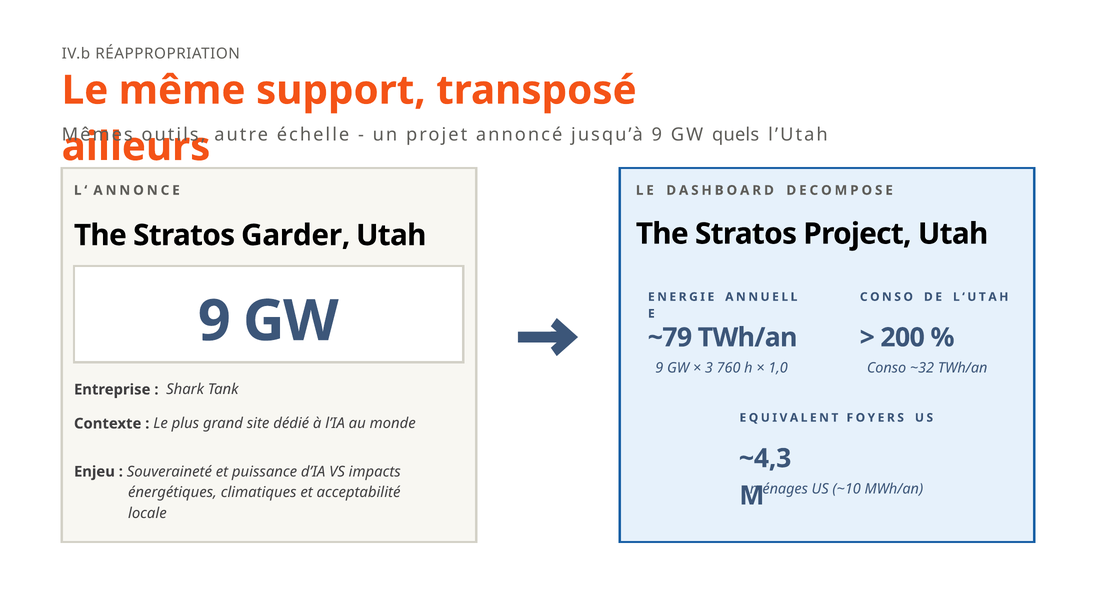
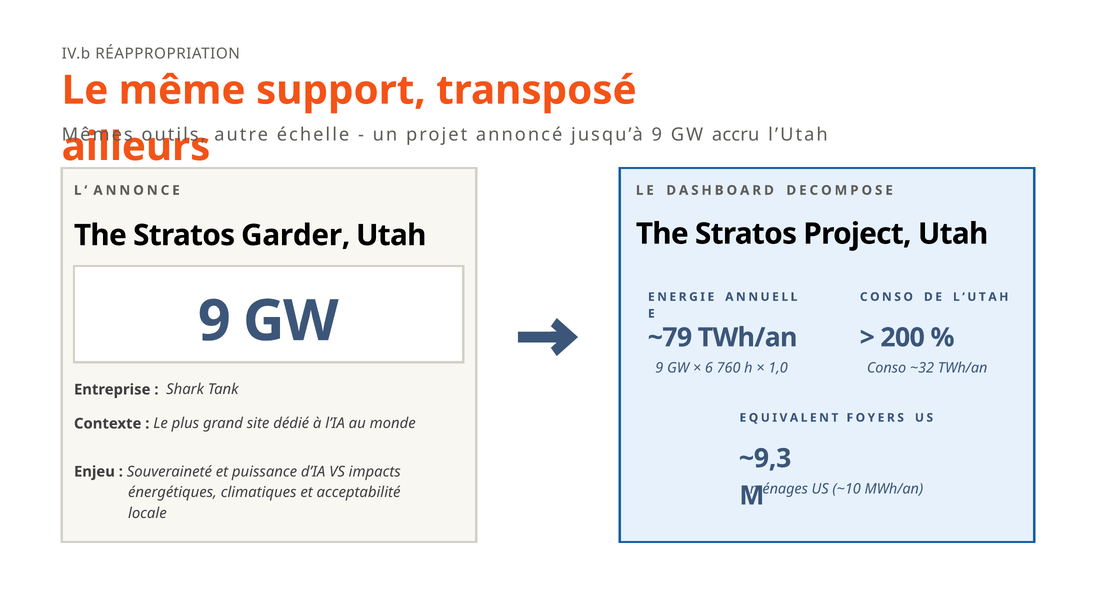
quels: quels -> accru (736, 135)
3: 3 -> 6 (709, 368)
~4,3: ~4,3 -> ~9,3 (765, 459)
